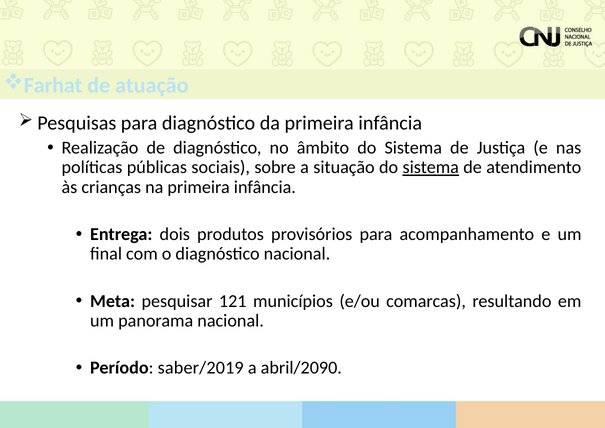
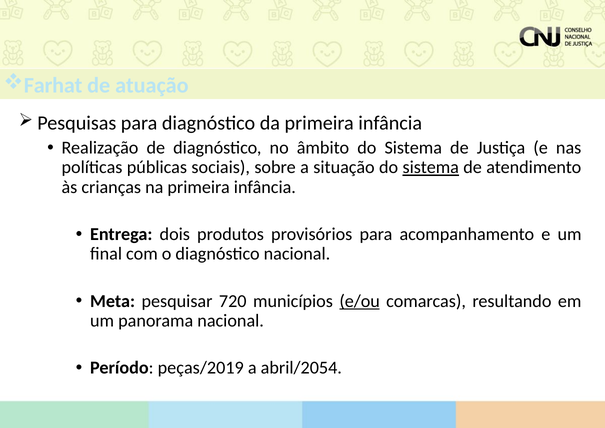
121: 121 -> 720 (233, 301)
e/ou underline: none -> present (360, 301)
saber/2019: saber/2019 -> peças/2019 (201, 368)
abril/2090: abril/2090 -> abril/2054 (301, 368)
